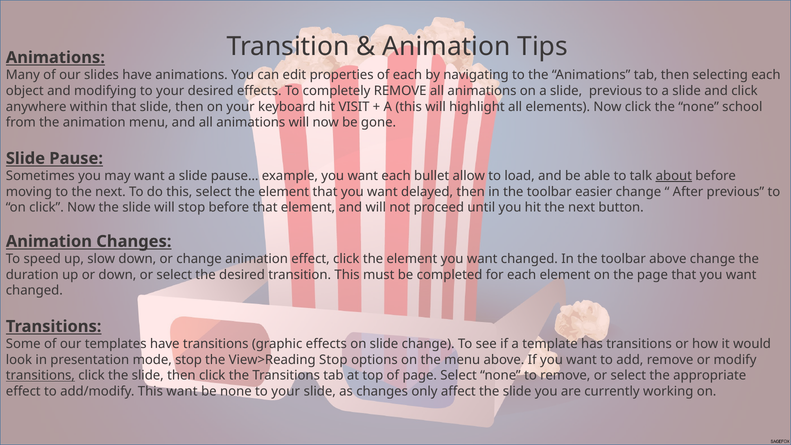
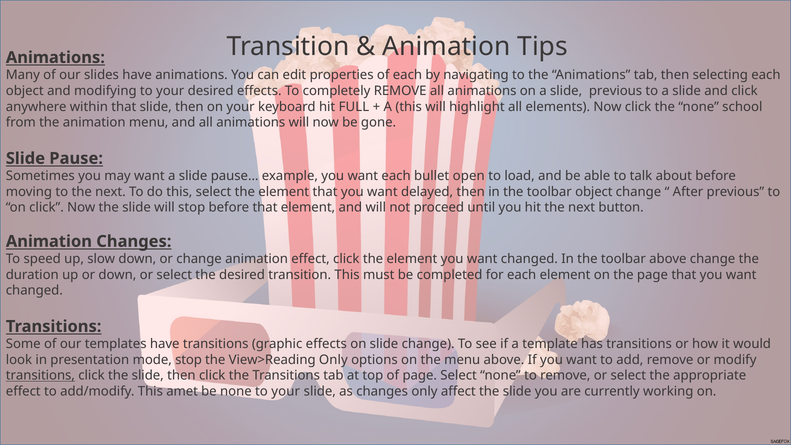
VISIT: VISIT -> FULL (354, 107)
allow: allow -> open (469, 176)
about underline: present -> none (674, 176)
toolbar easier: easier -> object (594, 192)
View>Reading Stop: Stop -> Only (333, 360)
This want: want -> amet (182, 391)
